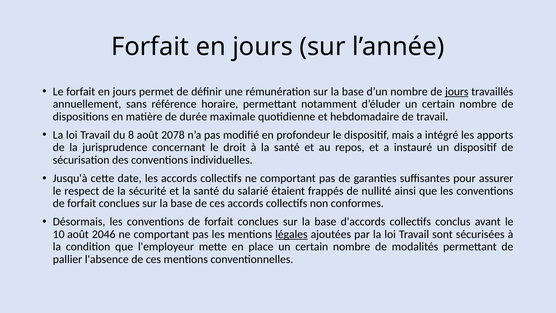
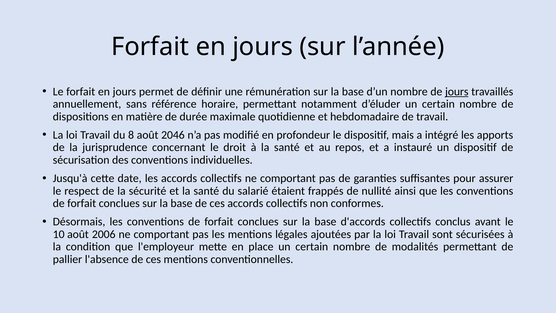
2078: 2078 -> 2046 (173, 135)
2046: 2046 -> 2006 (104, 234)
légales underline: present -> none (291, 234)
